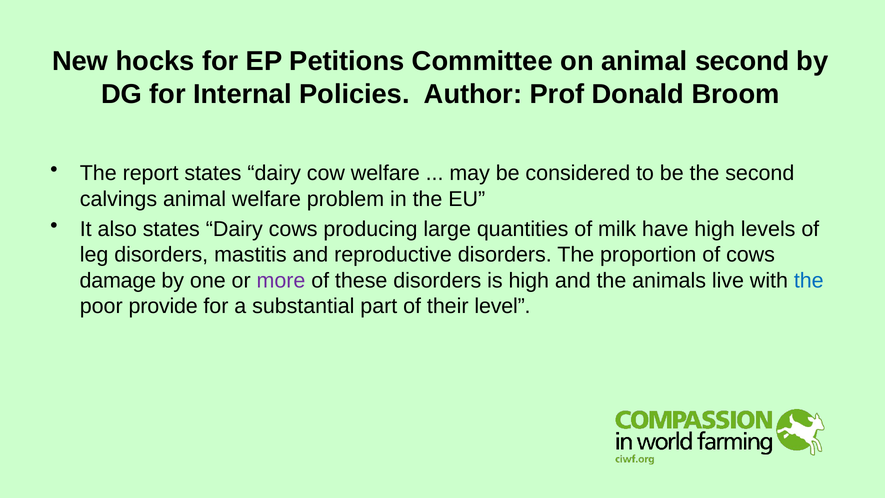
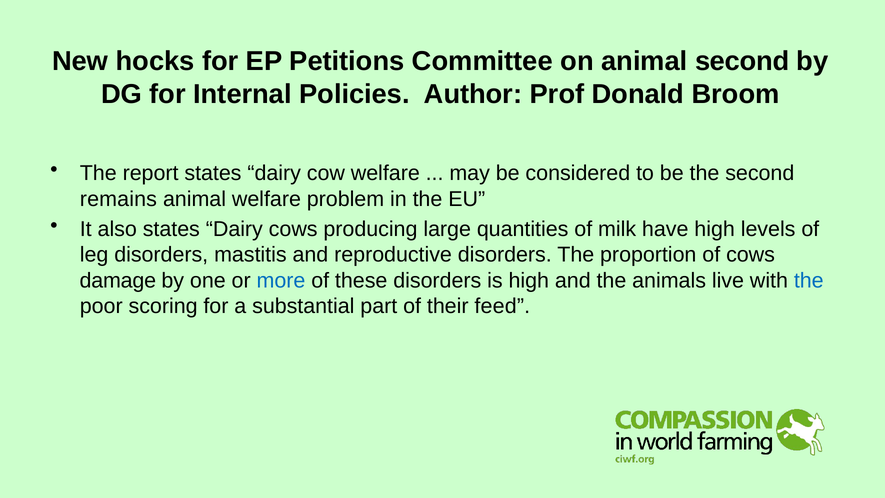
calvings: calvings -> remains (118, 199)
more colour: purple -> blue (281, 280)
provide: provide -> scoring (163, 306)
level: level -> feed (502, 306)
